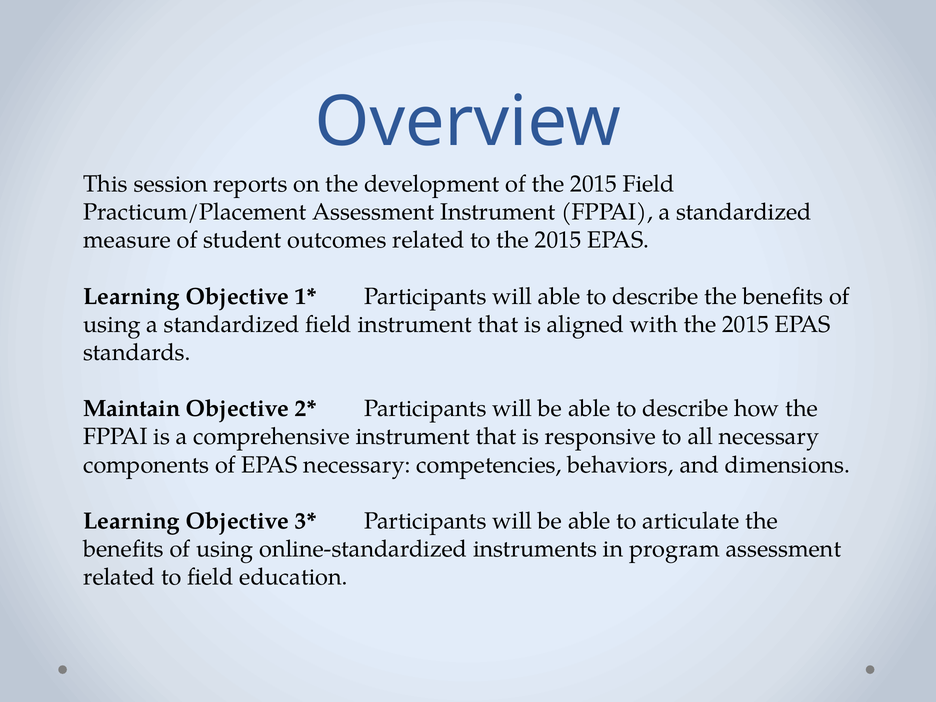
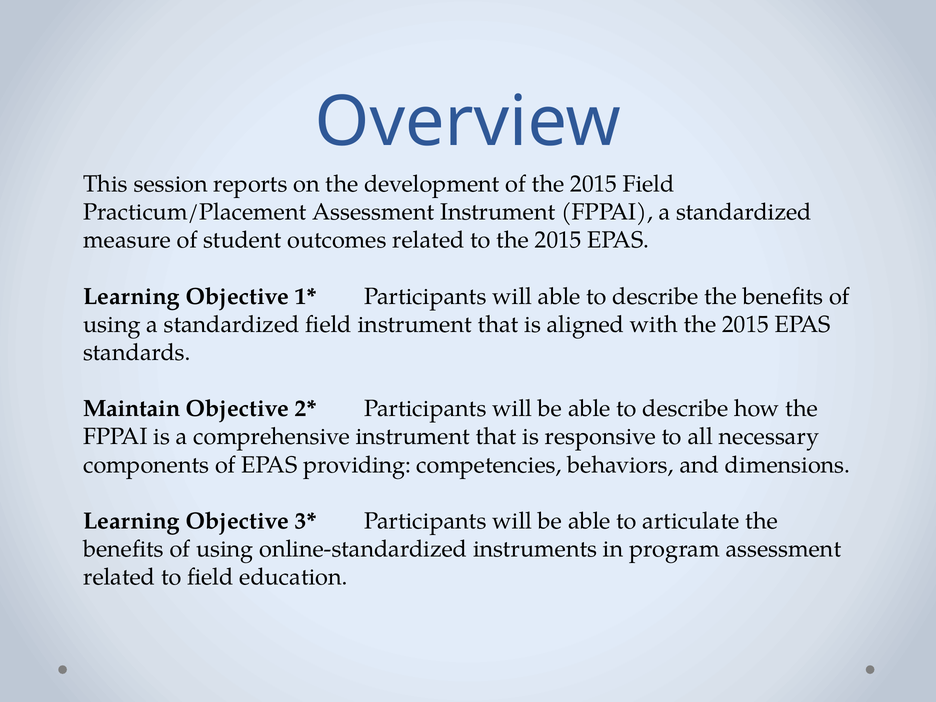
EPAS necessary: necessary -> providing (357, 465)
